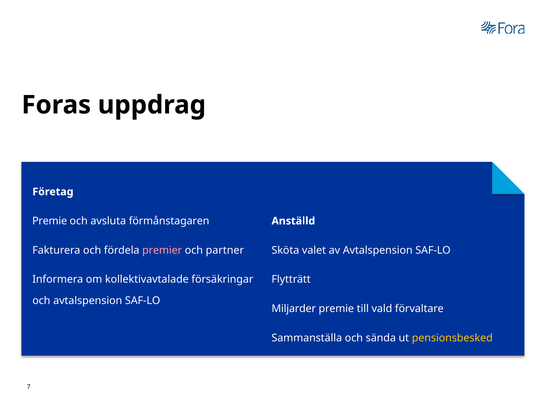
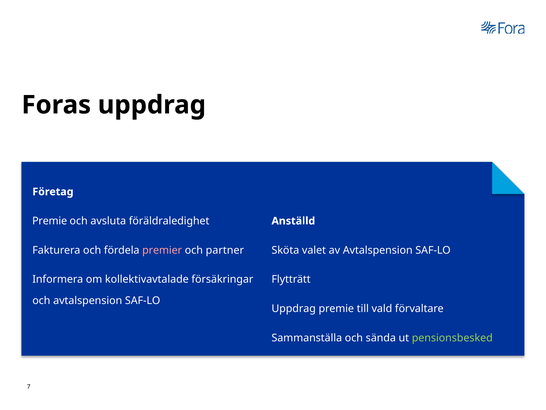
förmånstagaren: förmånstagaren -> föräldraledighet (169, 221)
Miljarder: Miljarder -> Uppdrag (294, 308)
pensionsbesked colour: yellow -> light green (452, 337)
